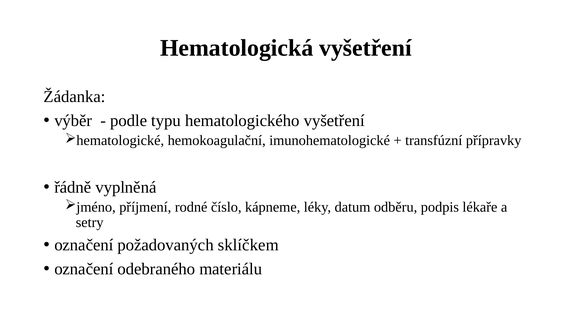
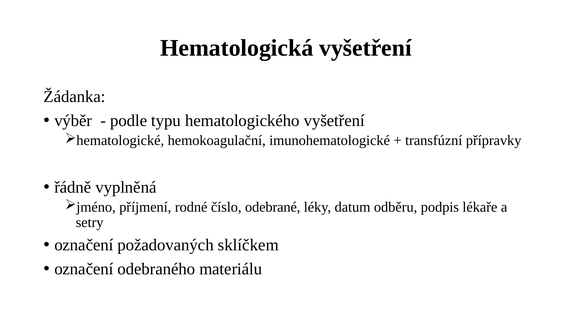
kápneme: kápneme -> odebrané (273, 207)
